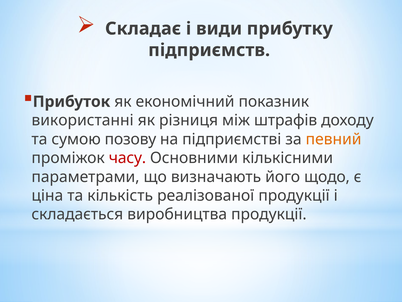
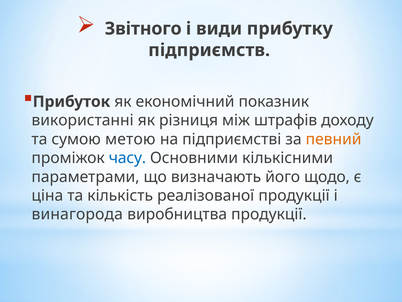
Складає: Складає -> Звітного (143, 29)
позову: позову -> метою (130, 139)
часу colour: red -> blue (127, 158)
складається: складається -> винагорода (77, 214)
